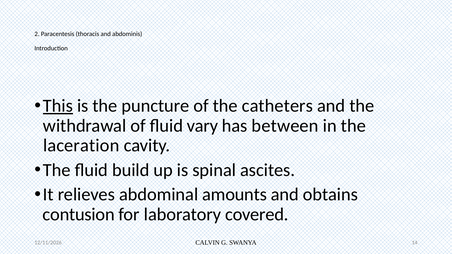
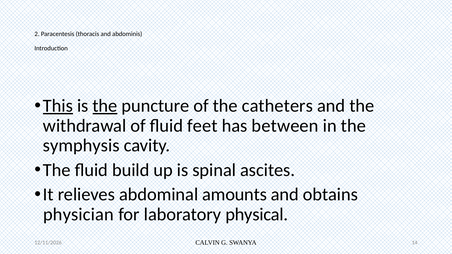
the underline: none -> present (105, 106)
vary: vary -> feet (202, 126)
laceration: laceration -> symphysis (81, 146)
contusion: contusion -> physician (79, 215)
covered: covered -> physical (257, 215)
